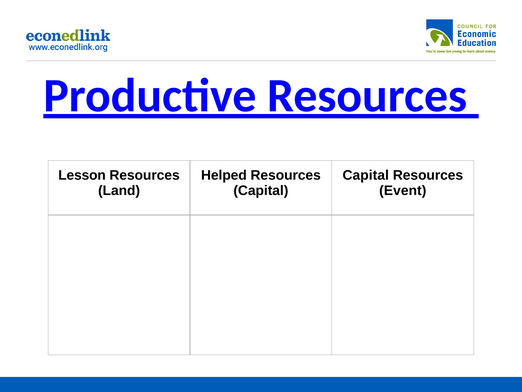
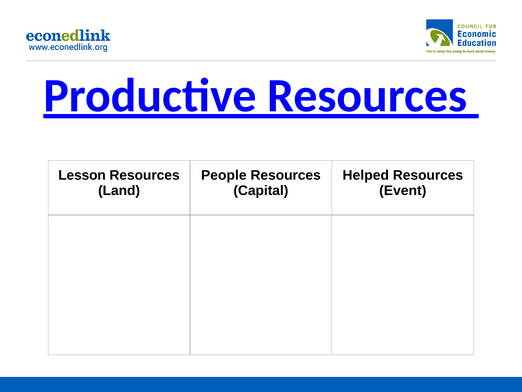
Helped: Helped -> People (224, 175)
Capital: Capital -> Helped (366, 175)
